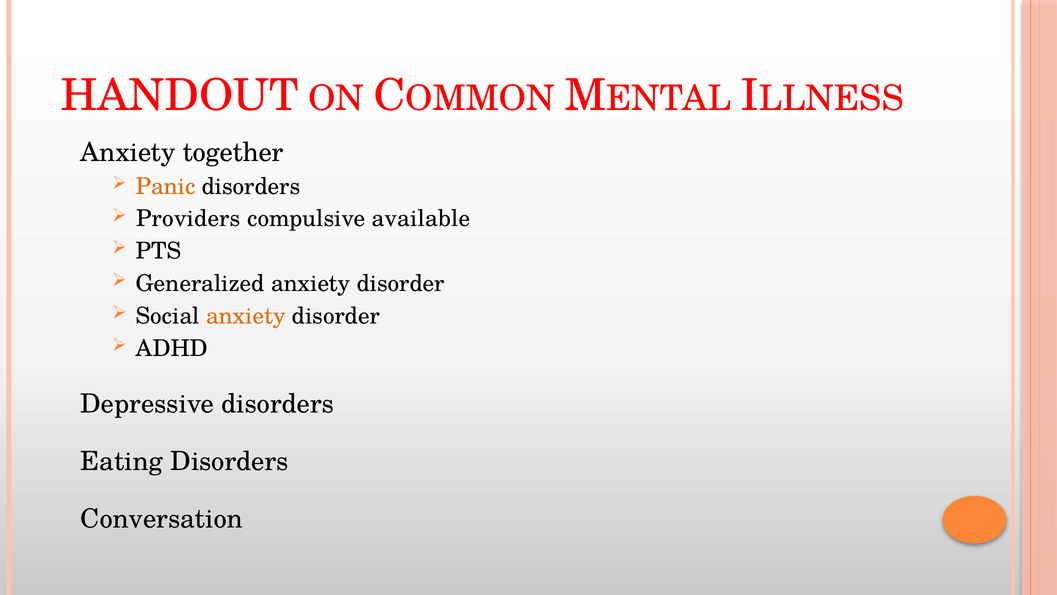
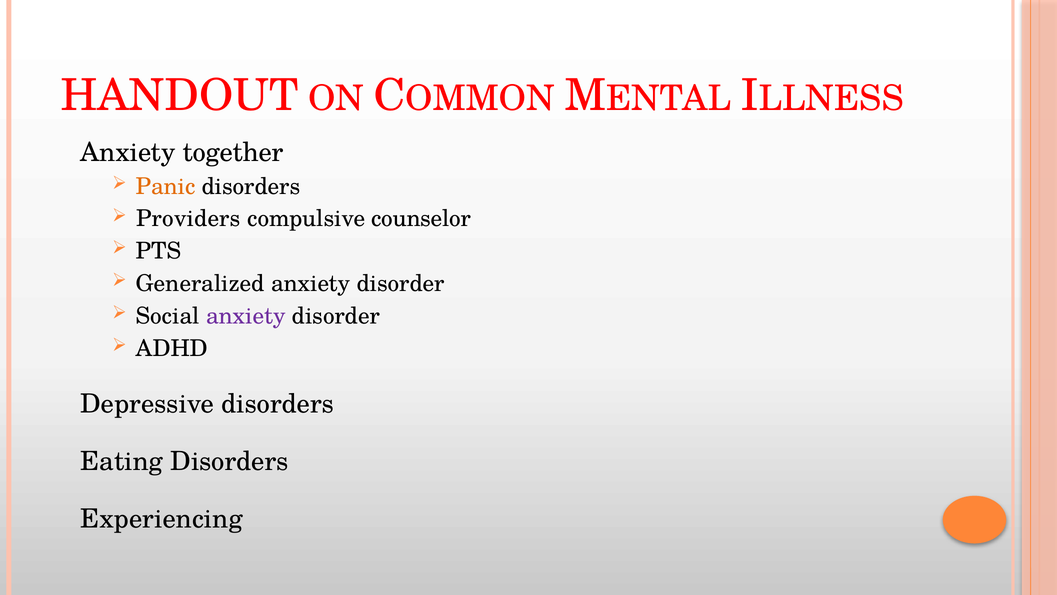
available: available -> counselor (421, 219)
anxiety colour: orange -> purple (246, 316)
Conversation: Conversation -> Experiencing (162, 518)
